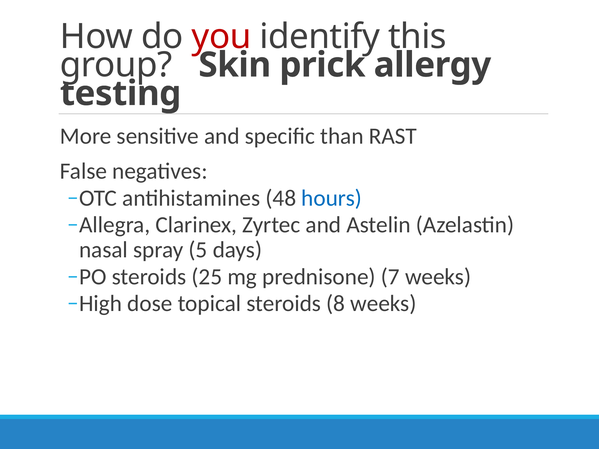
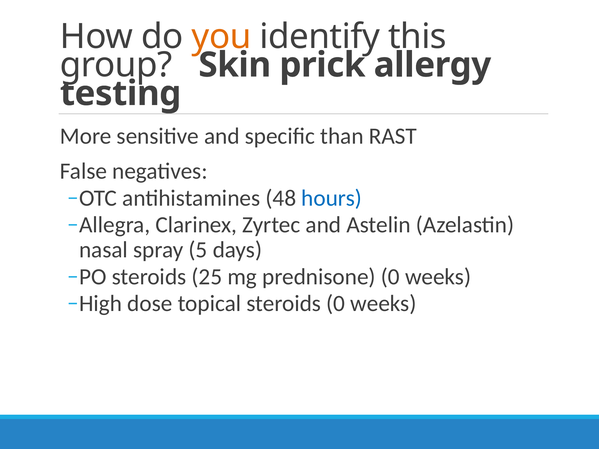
you colour: red -> orange (222, 37)
prednisone 7: 7 -> 0 (390, 277)
steroids 8: 8 -> 0 (336, 304)
